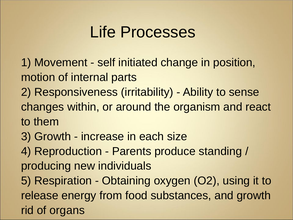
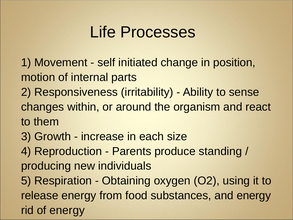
and growth: growth -> energy (254, 195)
of organs: organs -> energy (67, 210)
